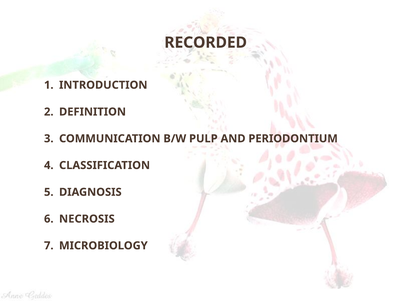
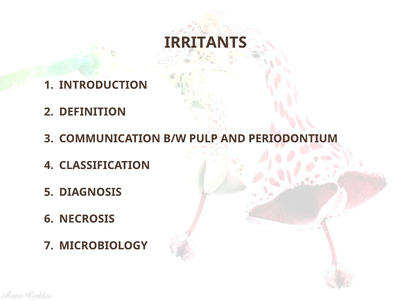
RECORDED: RECORDED -> IRRITANTS (206, 42)
